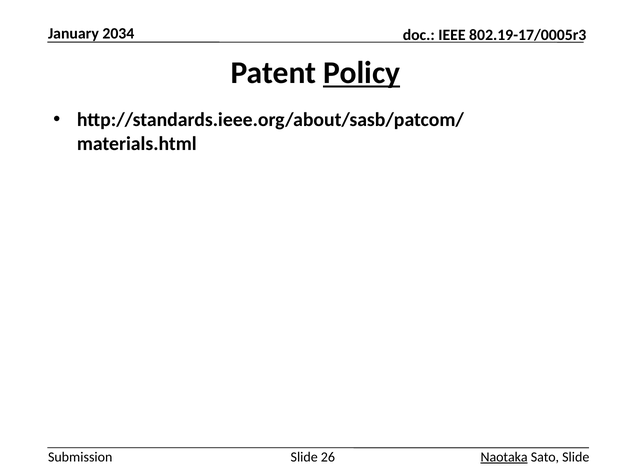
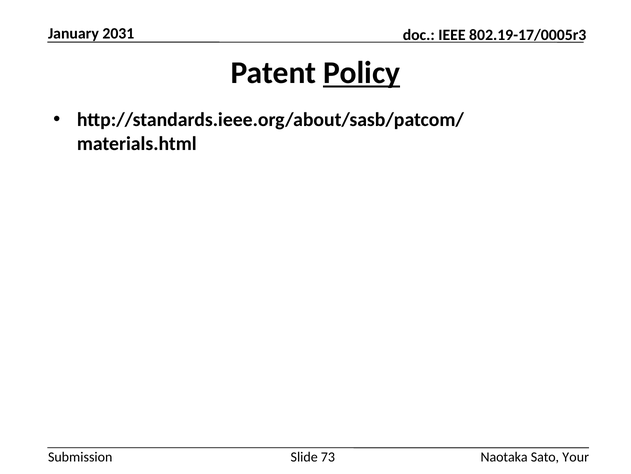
2034: 2034 -> 2031 (118, 33)
26: 26 -> 73 (328, 456)
Naotaka underline: present -> none (504, 456)
Sato Slide: Slide -> Your (576, 456)
